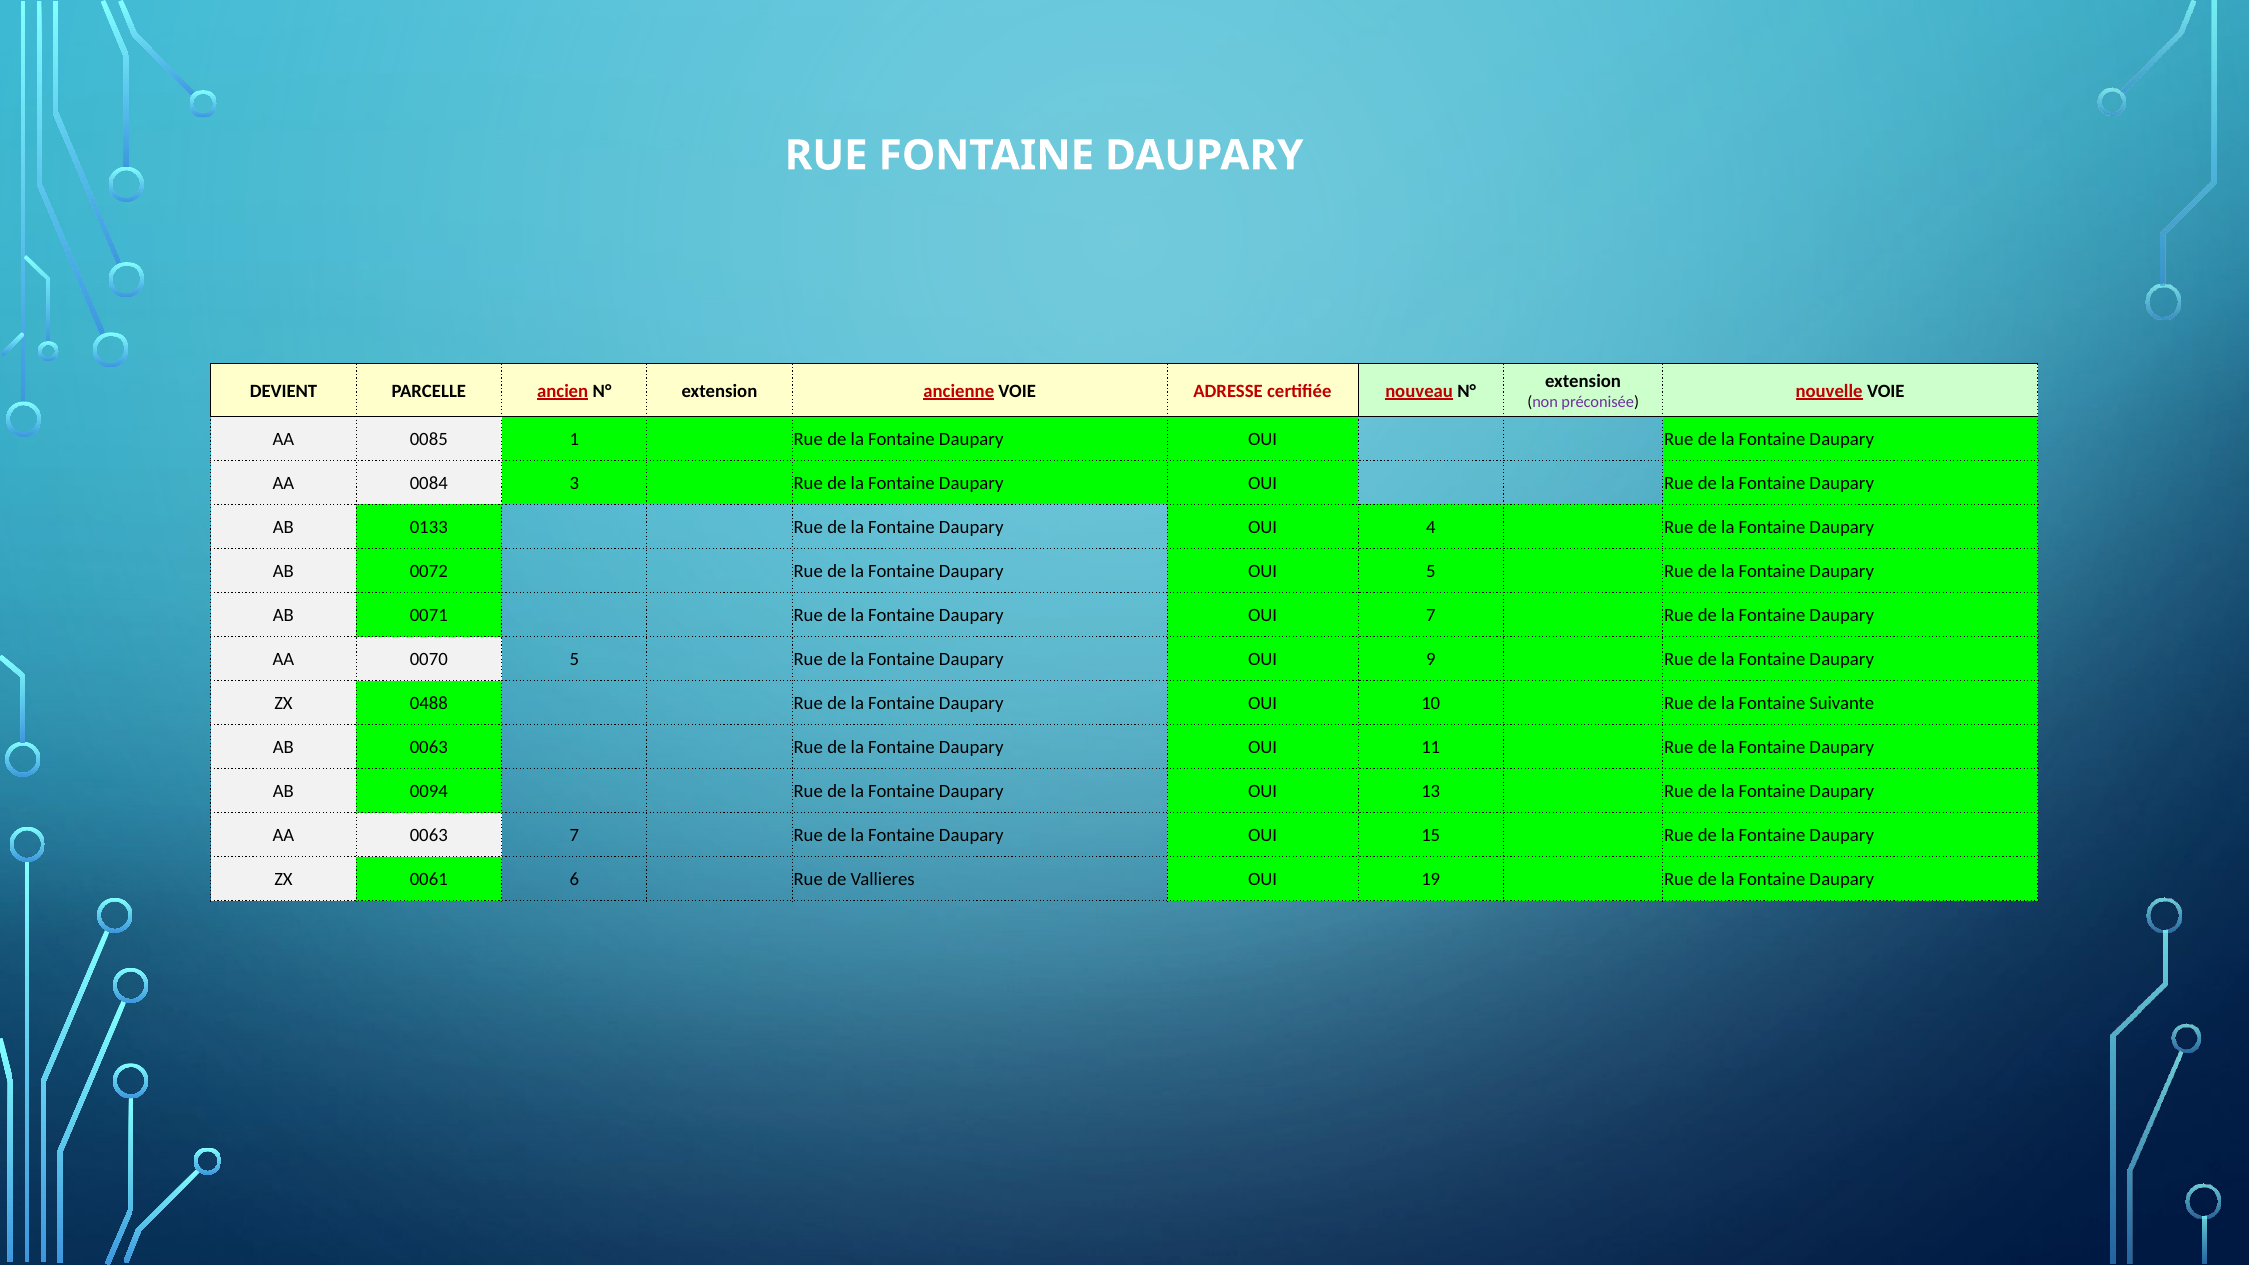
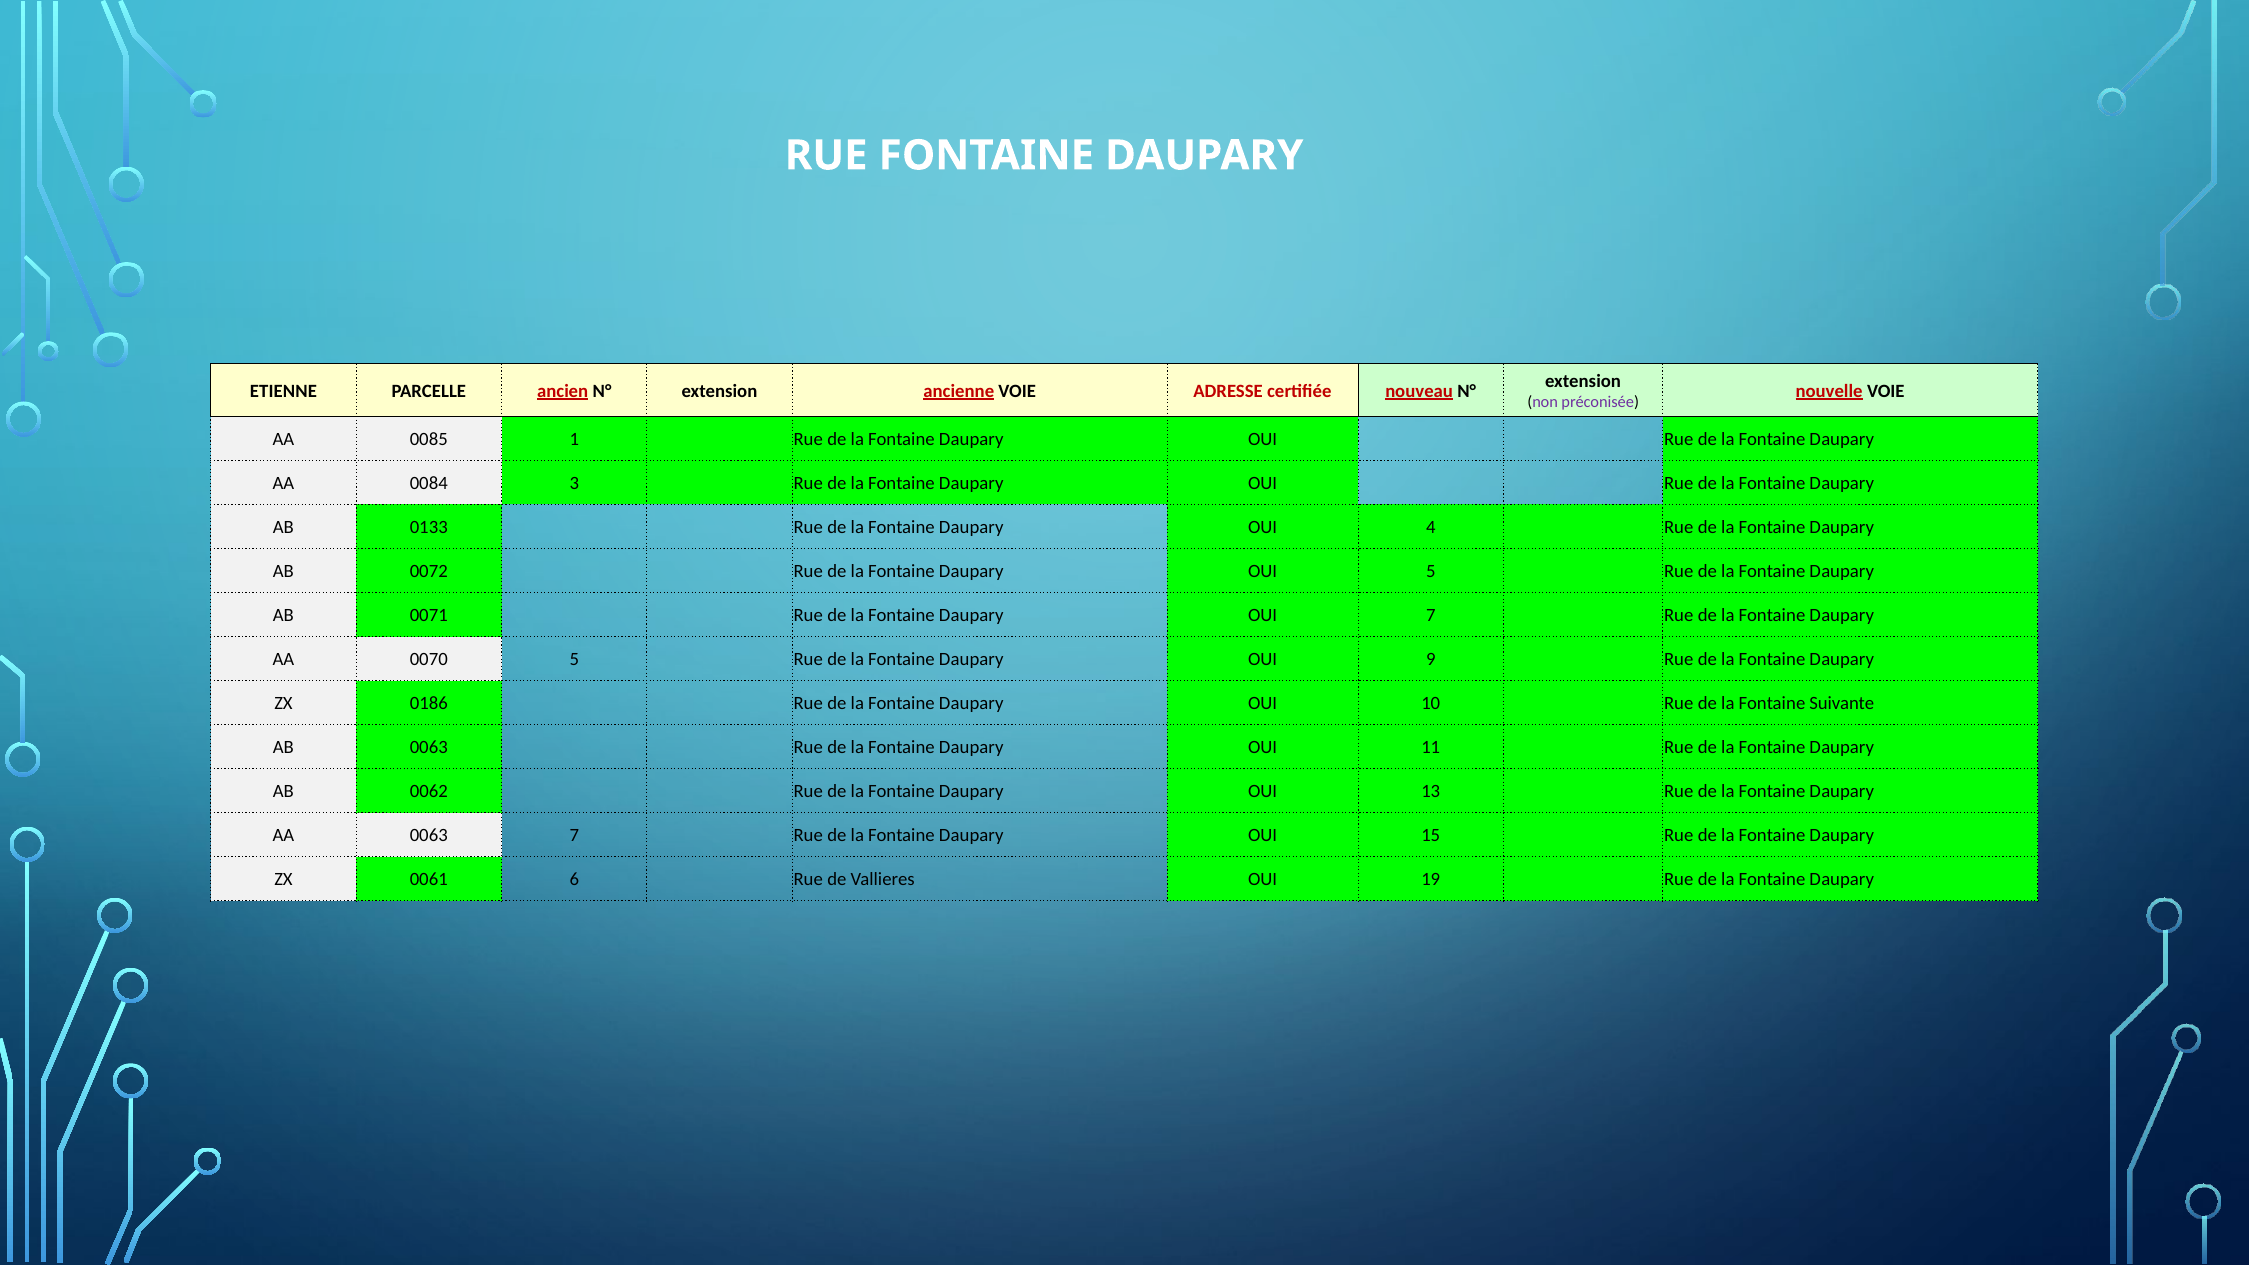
DEVIENT: DEVIENT -> ETIENNE (283, 391)
0488: 0488 -> 0186 (429, 704)
0094: 0094 -> 0062 (429, 792)
